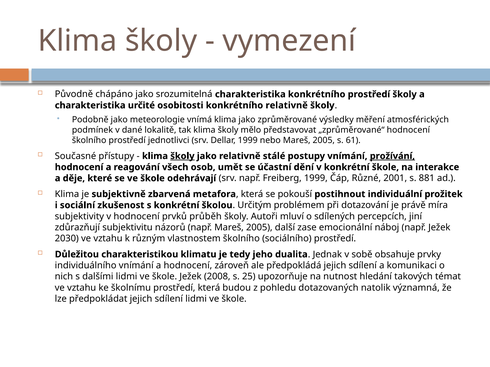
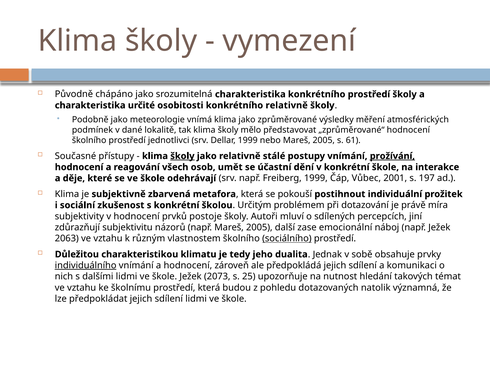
Různé: Různé -> Vůbec (366, 178)
881: 881 -> 197 (427, 178)
průběh: průběh -> postoje (206, 217)
2030: 2030 -> 2063 (67, 239)
sociálního underline: none -> present (287, 239)
individuálního underline: none -> present (86, 266)
2008: 2008 -> 2073 (217, 277)
